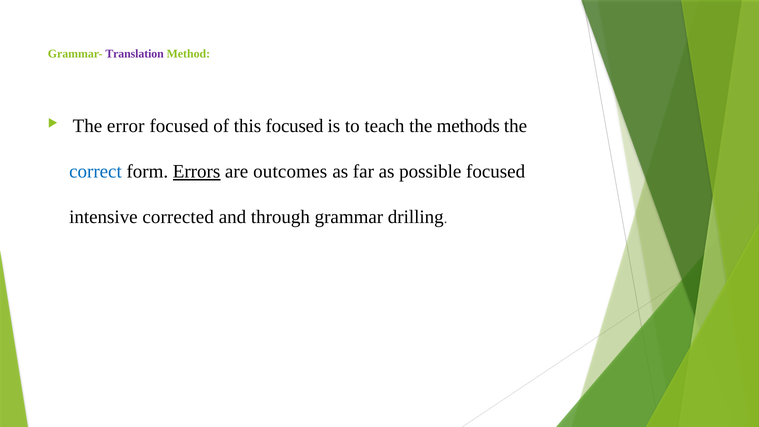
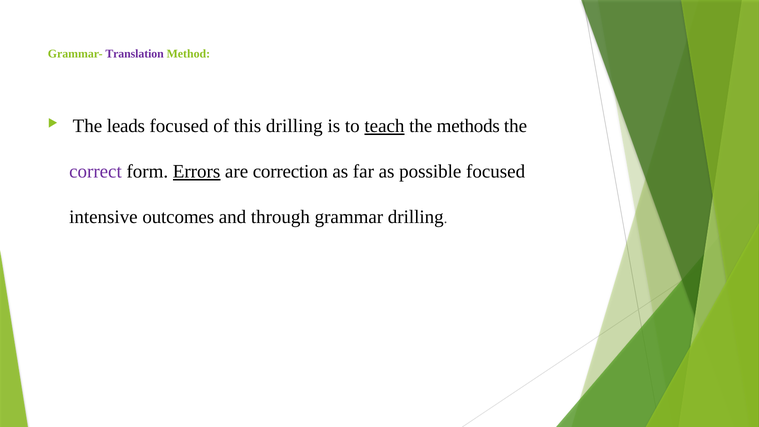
error: error -> leads (126, 126)
this focused: focused -> drilling (294, 126)
teach underline: none -> present (384, 126)
correct colour: blue -> purple (95, 172)
outcomes: outcomes -> correction (290, 172)
corrected: corrected -> outcomes (178, 217)
